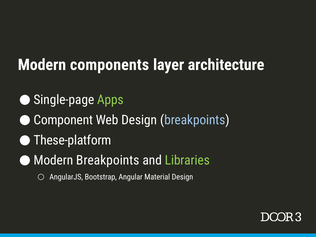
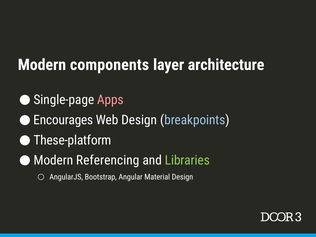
Apps colour: light green -> pink (110, 100)
Component: Component -> Encourages (63, 120)
Modern Breakpoints: Breakpoints -> Referencing (108, 160)
